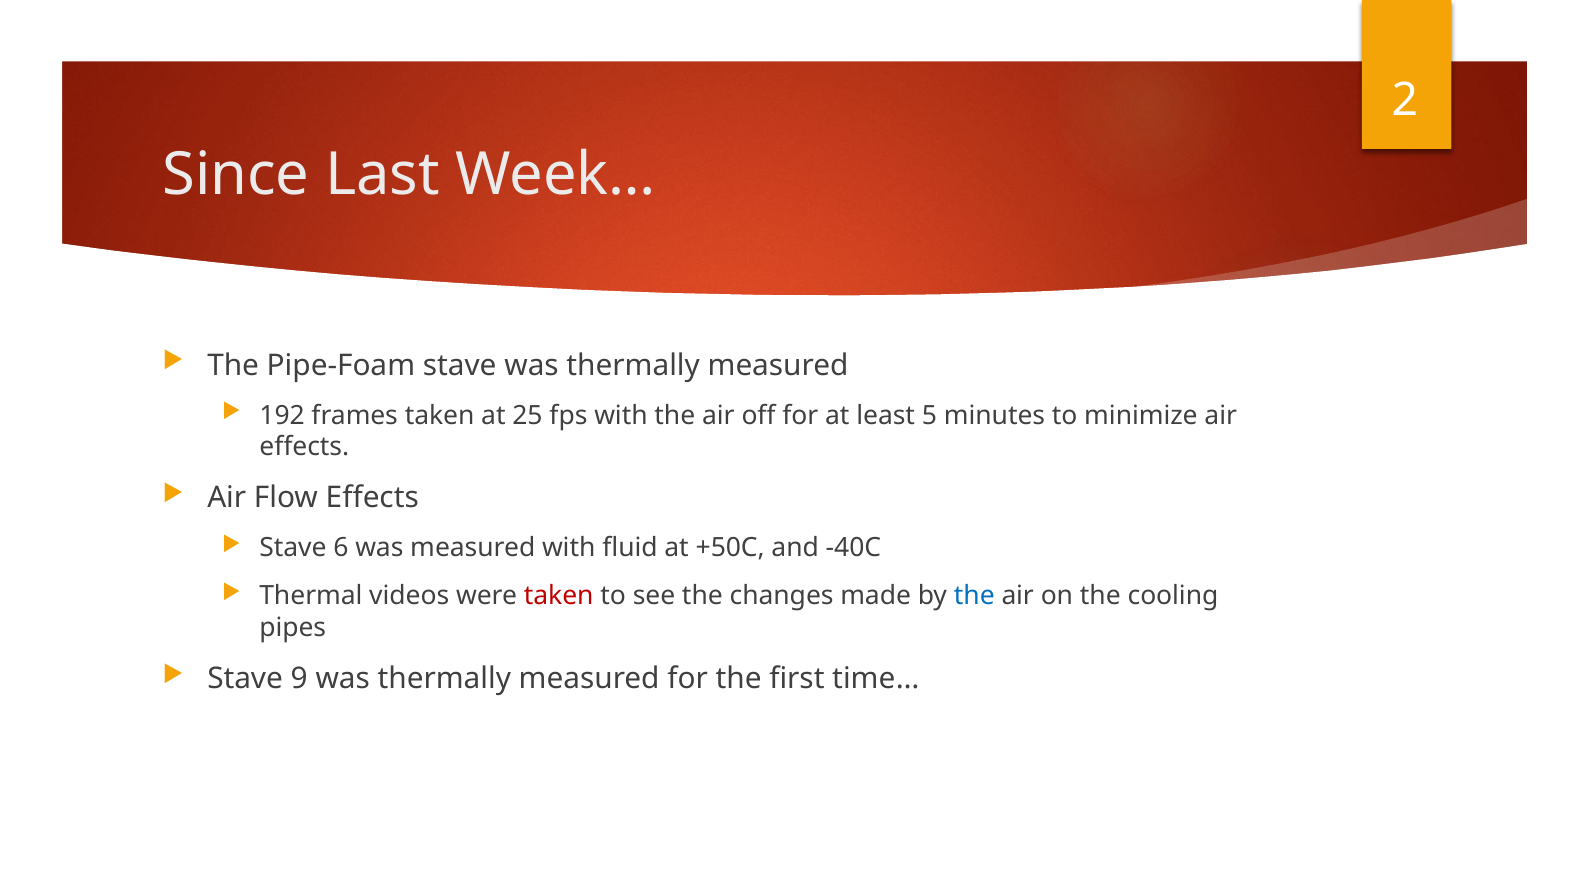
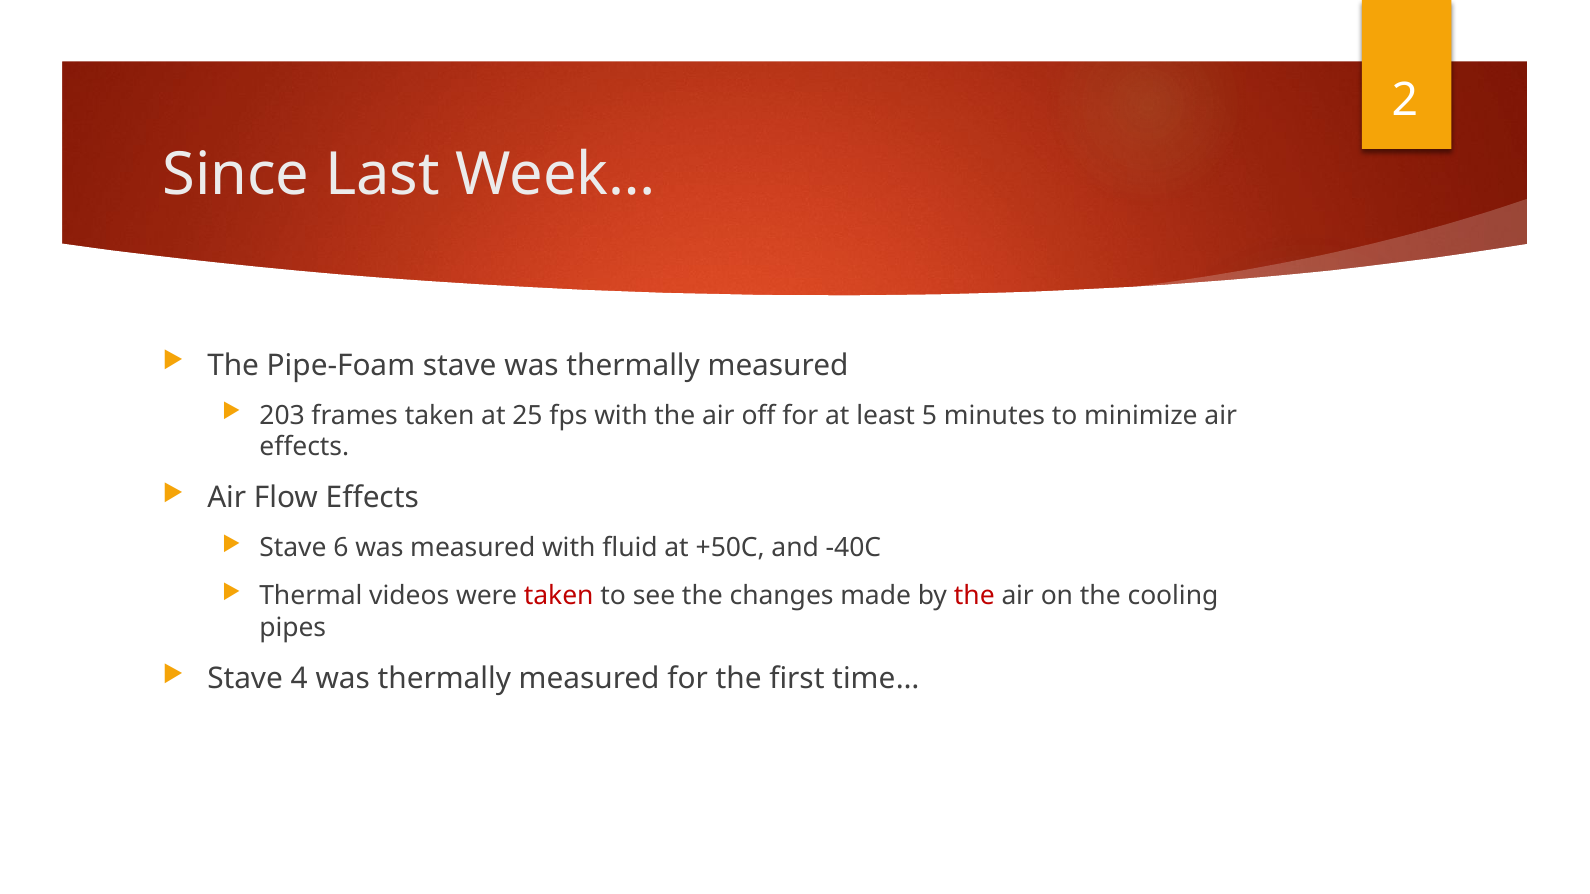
192: 192 -> 203 (282, 416)
the colour: blue -> red (974, 596)
9: 9 -> 4 (299, 679)
